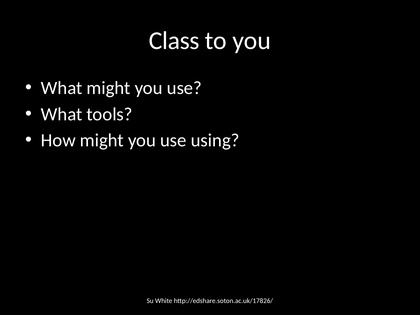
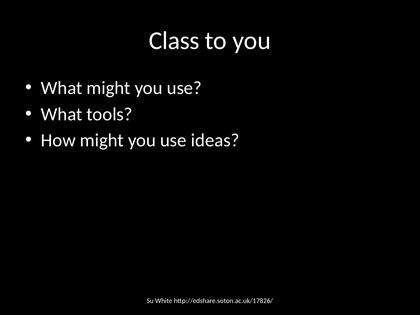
using: using -> ideas (215, 140)
